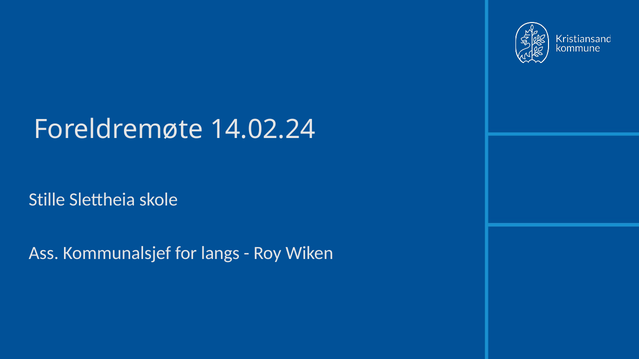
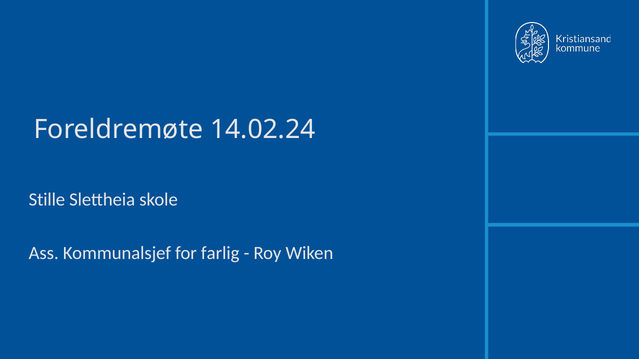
langs: langs -> farlig (220, 253)
